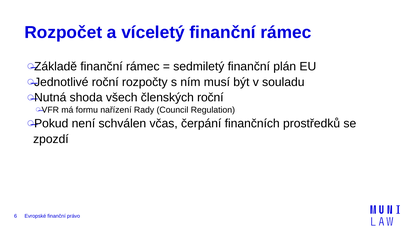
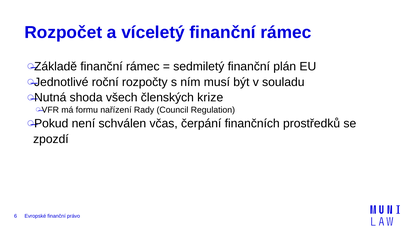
členských roční: roční -> krize (210, 98)
